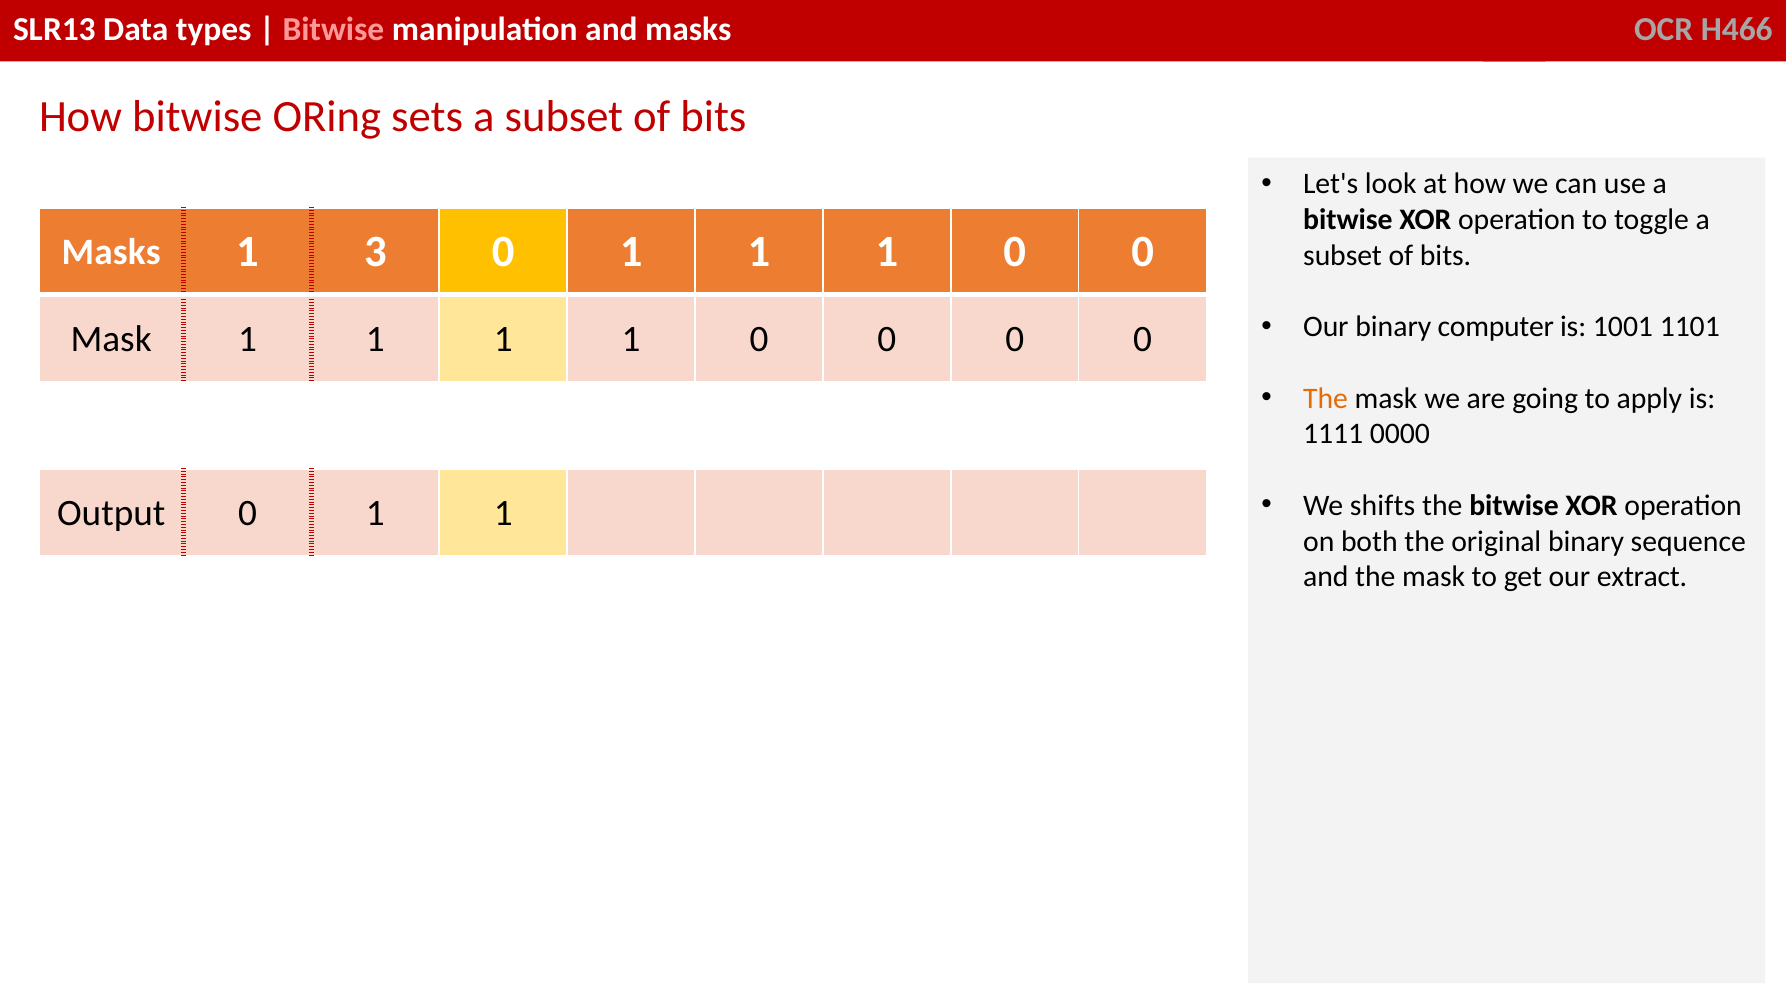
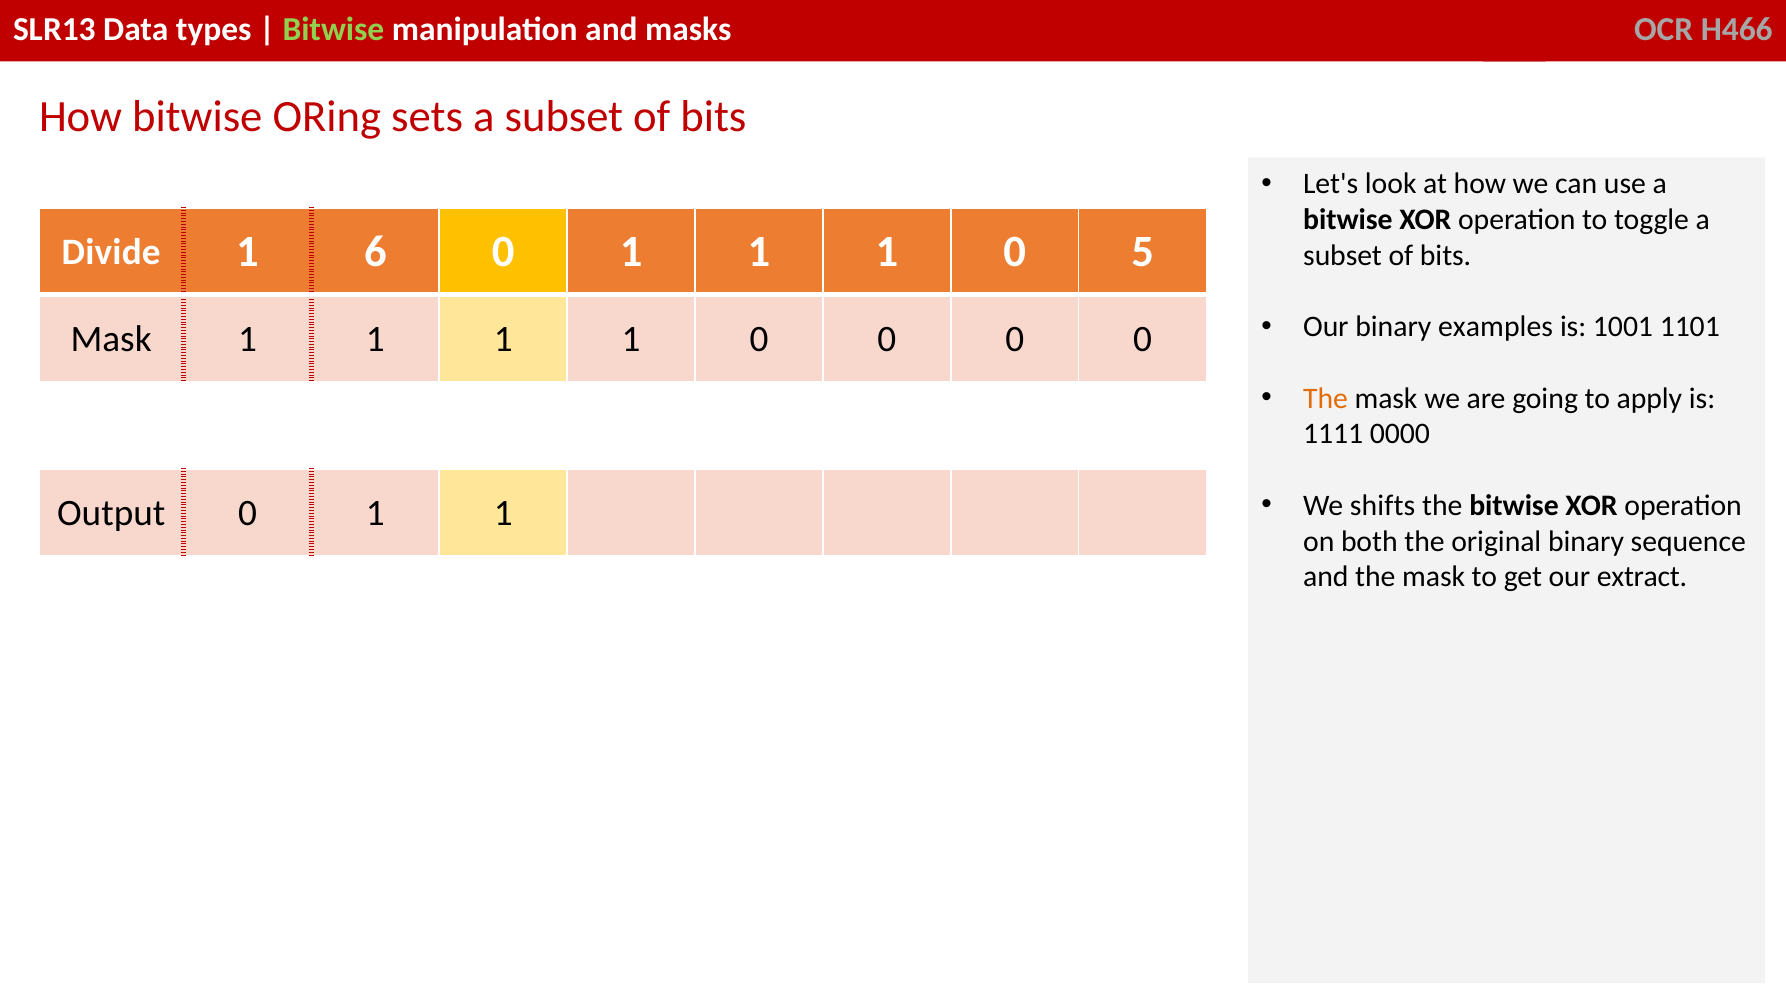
Bitwise colour: pink -> light green (333, 29)
Masks: Masks -> Divide (111, 252)
3: 3 -> 6 (375, 252)
0: 0 -> 5 (1143, 252)
computer: computer -> examples (1496, 327)
